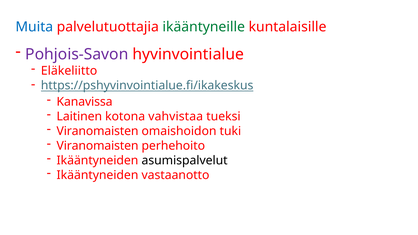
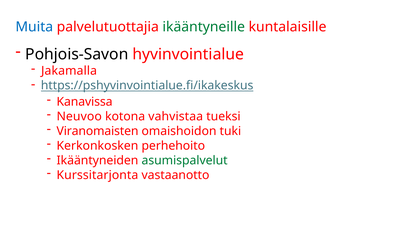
Pohjois-Savon colour: purple -> black (77, 54)
Eläkeliitto: Eläkeliitto -> Jakamalla (69, 71)
Laitinen: Laitinen -> Neuvoo (79, 117)
Viranomaisten: Viranomaisten -> Kerkonkosken (97, 146)
asumispalvelut colour: black -> green (185, 161)
Ikääntyneiden: Ikääntyneiden -> Kurssitarjonta (97, 175)
